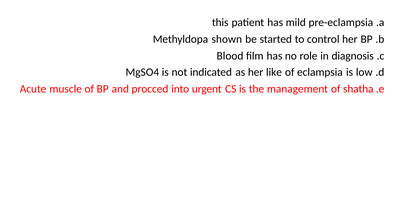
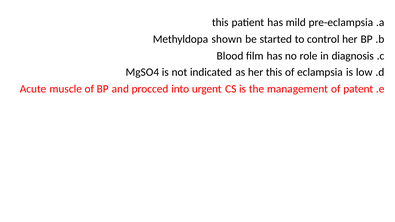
her like: like -> this (274, 72)
shatha: shatha -> patent (358, 89)
